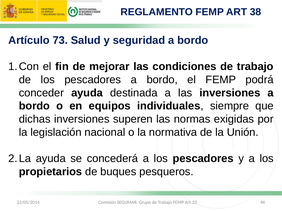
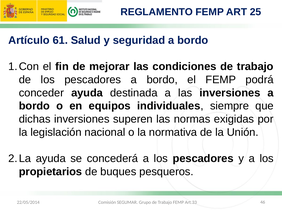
38: 38 -> 25 (256, 12)
73: 73 -> 61 (60, 40)
